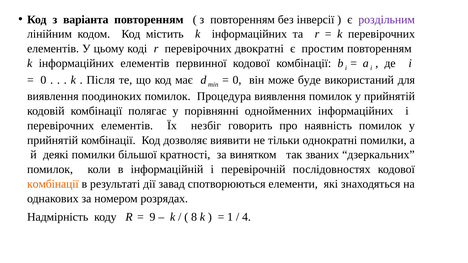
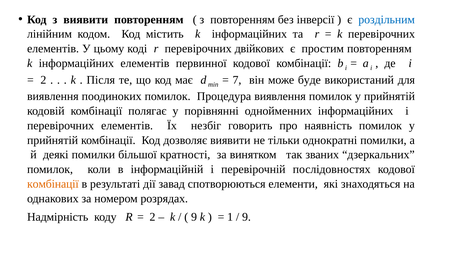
з варіанта: варіанта -> виявити (86, 20)
роздільним colour: purple -> blue (387, 20)
двократні: двократні -> двійкових (259, 49)
0: 0 -> 2 (43, 80)
0: 0 -> 7 (237, 80)
9: 9 -> 2 (152, 217)
8: 8 -> 9 (194, 217)
4: 4 -> 9 (246, 217)
